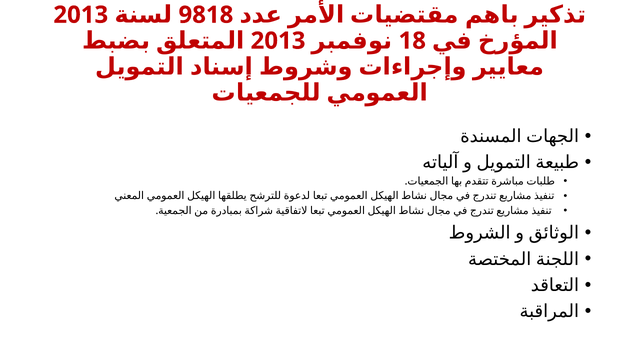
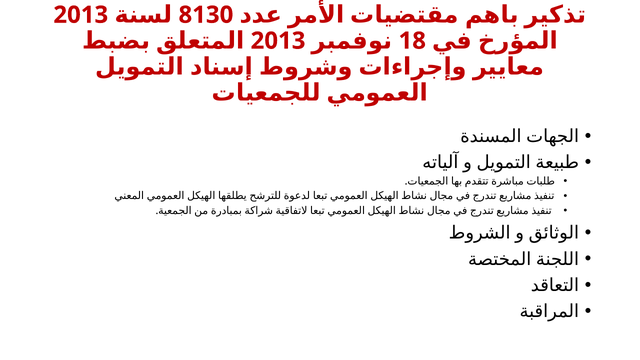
9818: 9818 -> 8130 (206, 15)
